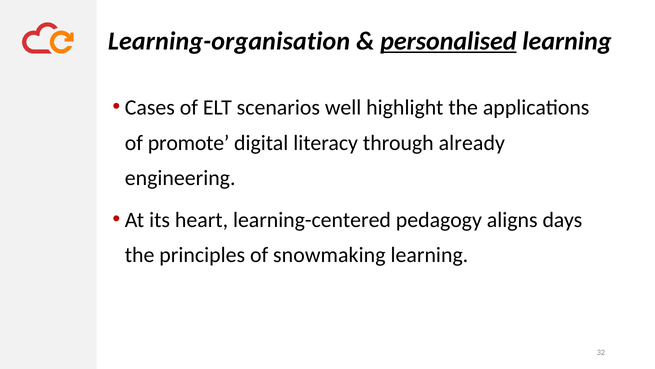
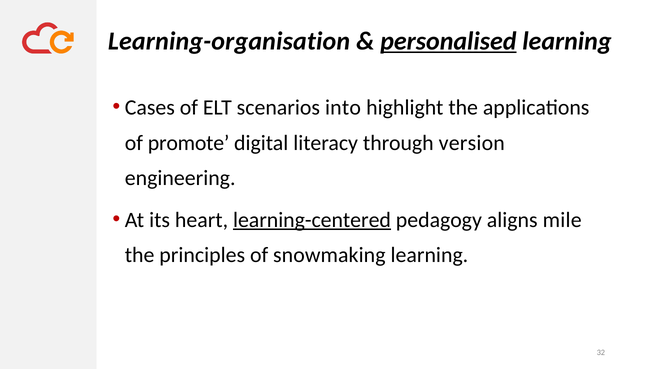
well: well -> into (343, 107)
already: already -> version (472, 143)
learning-centered underline: none -> present (312, 219)
days: days -> mile (562, 219)
